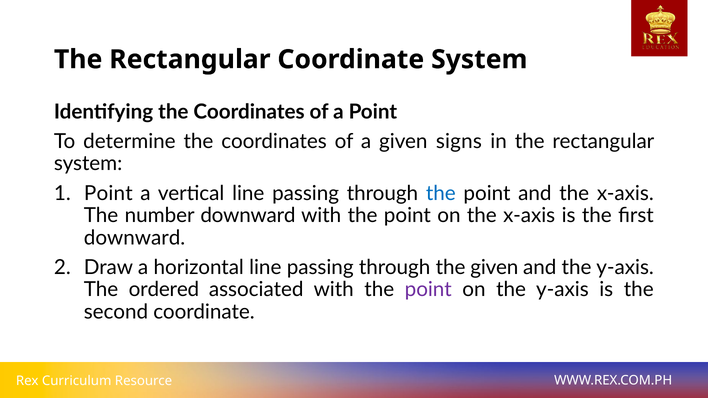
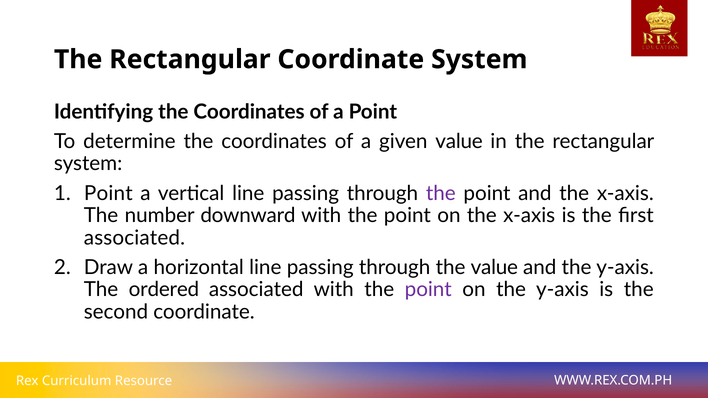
given signs: signs -> value (459, 141)
the colour: blue -> purple (441, 193)
downward: downward -> associated (134, 238)
the given: given -> value (494, 268)
